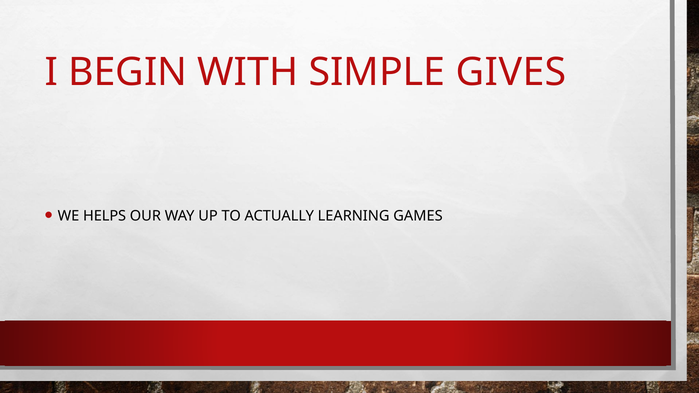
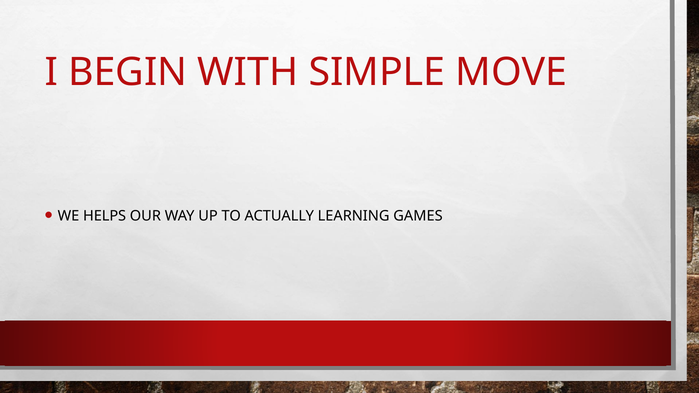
GIVES: GIVES -> MOVE (511, 72)
